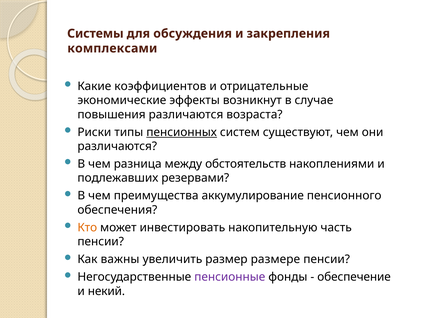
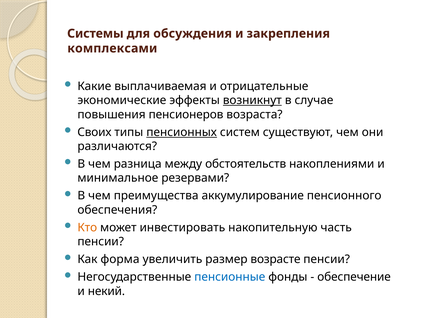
коэффициентов: коэффициентов -> выплачиваемая (160, 86)
возникнут underline: none -> present (252, 100)
повышения различаются: различаются -> пенсионеров (186, 114)
Риски: Риски -> Своих (94, 132)
подлежавших: подлежавших -> минимальное (118, 178)
важны: важны -> форма (120, 259)
размере: размере -> возрасте (276, 259)
пенсионные colour: purple -> blue (230, 277)
